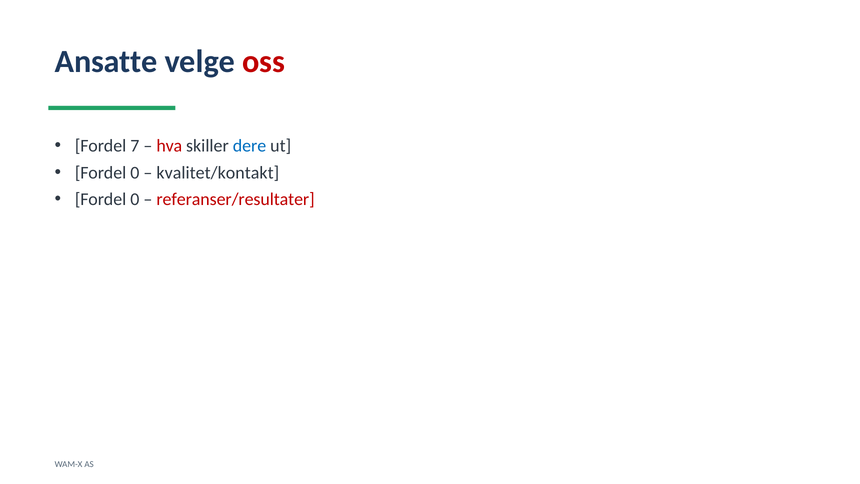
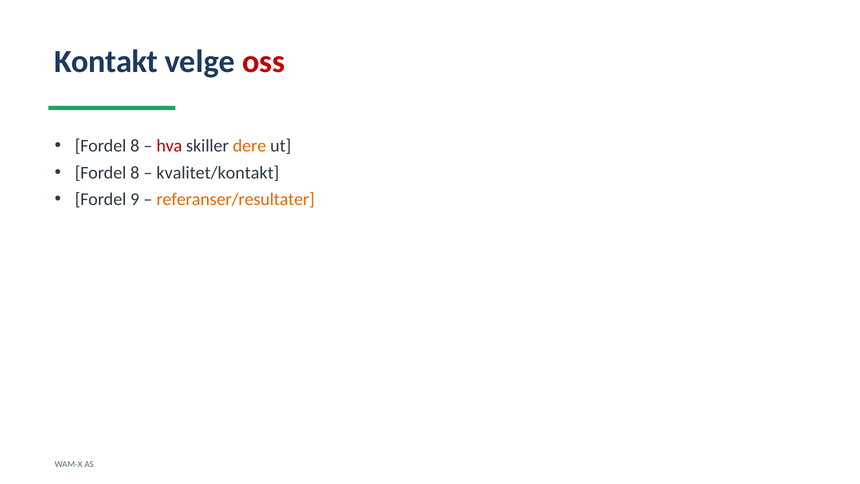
Ansatte: Ansatte -> Kontakt (106, 61)
7: 7 -> 8 (135, 146)
dere colour: blue -> orange (249, 146)
0: 0 -> 8 (135, 173)
0: 0 -> 9 (135, 199)
referanser/resultater colour: red -> orange (236, 199)
